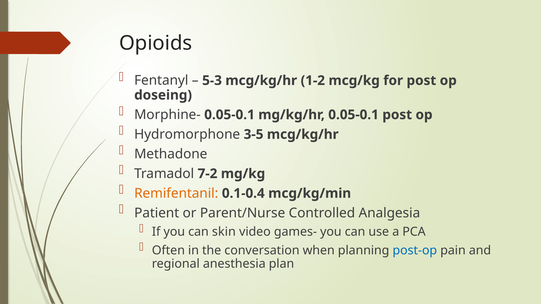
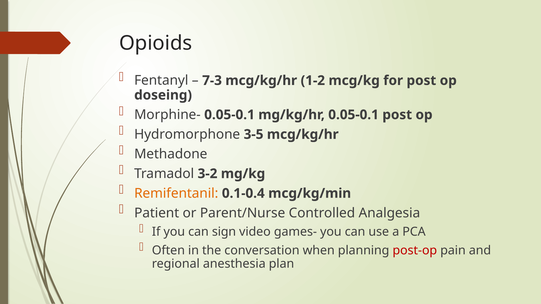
5-3: 5-3 -> 7-3 (212, 81)
7-2: 7-2 -> 3-2 (207, 174)
skin: skin -> sign (224, 232)
post-op colour: blue -> red (415, 251)
